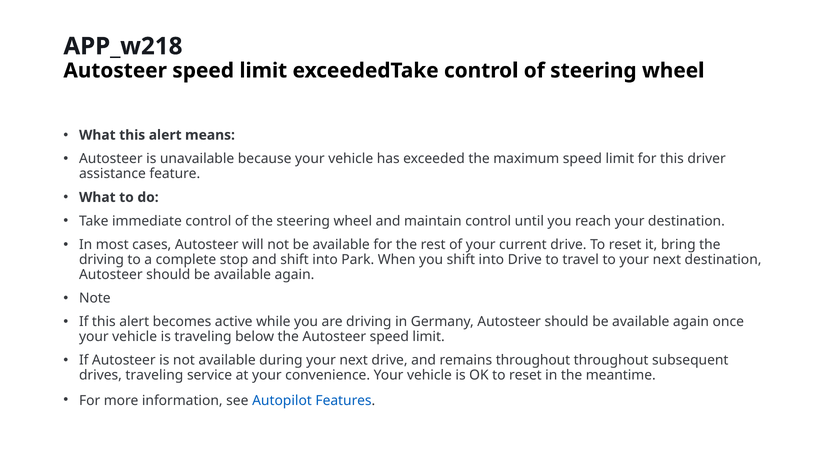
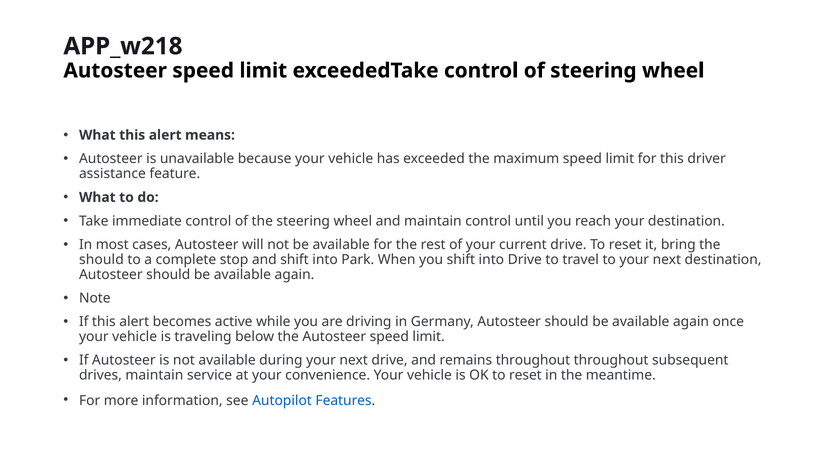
driving: driving -> should (101, 260)
drives traveling: traveling -> maintain (154, 375)
